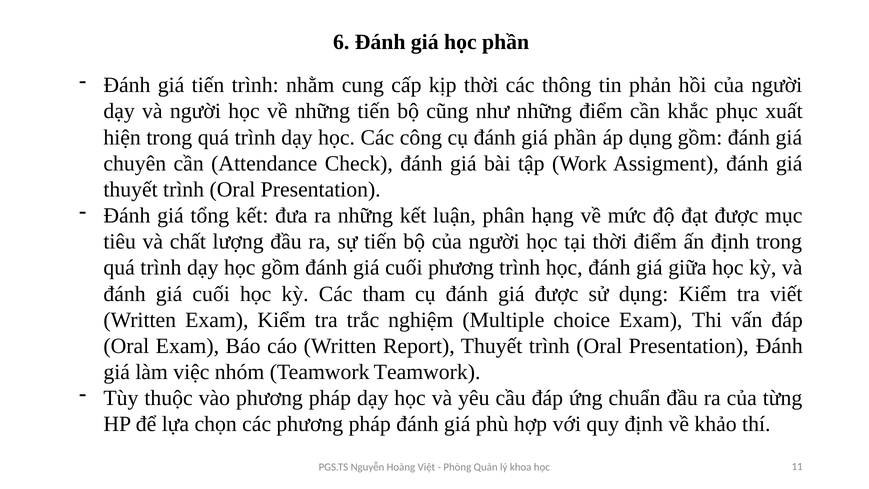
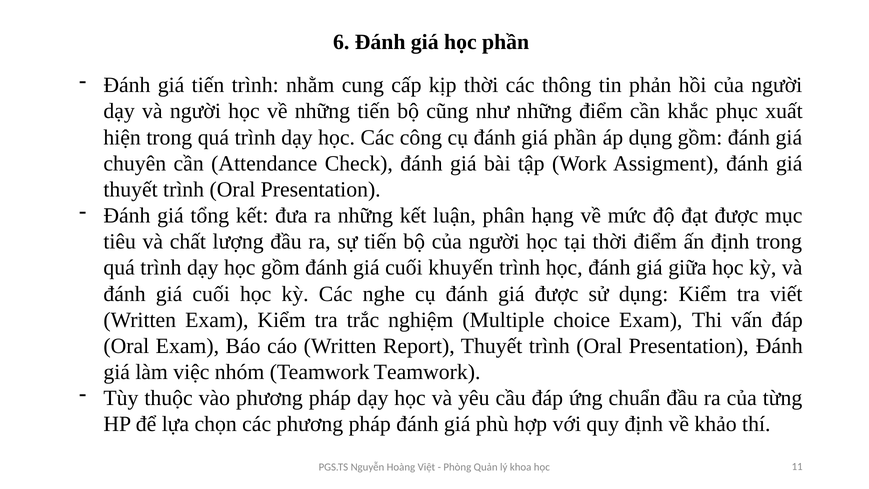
cuối phương: phương -> khuyến (461, 268)
tham: tham -> nghe (384, 294)
